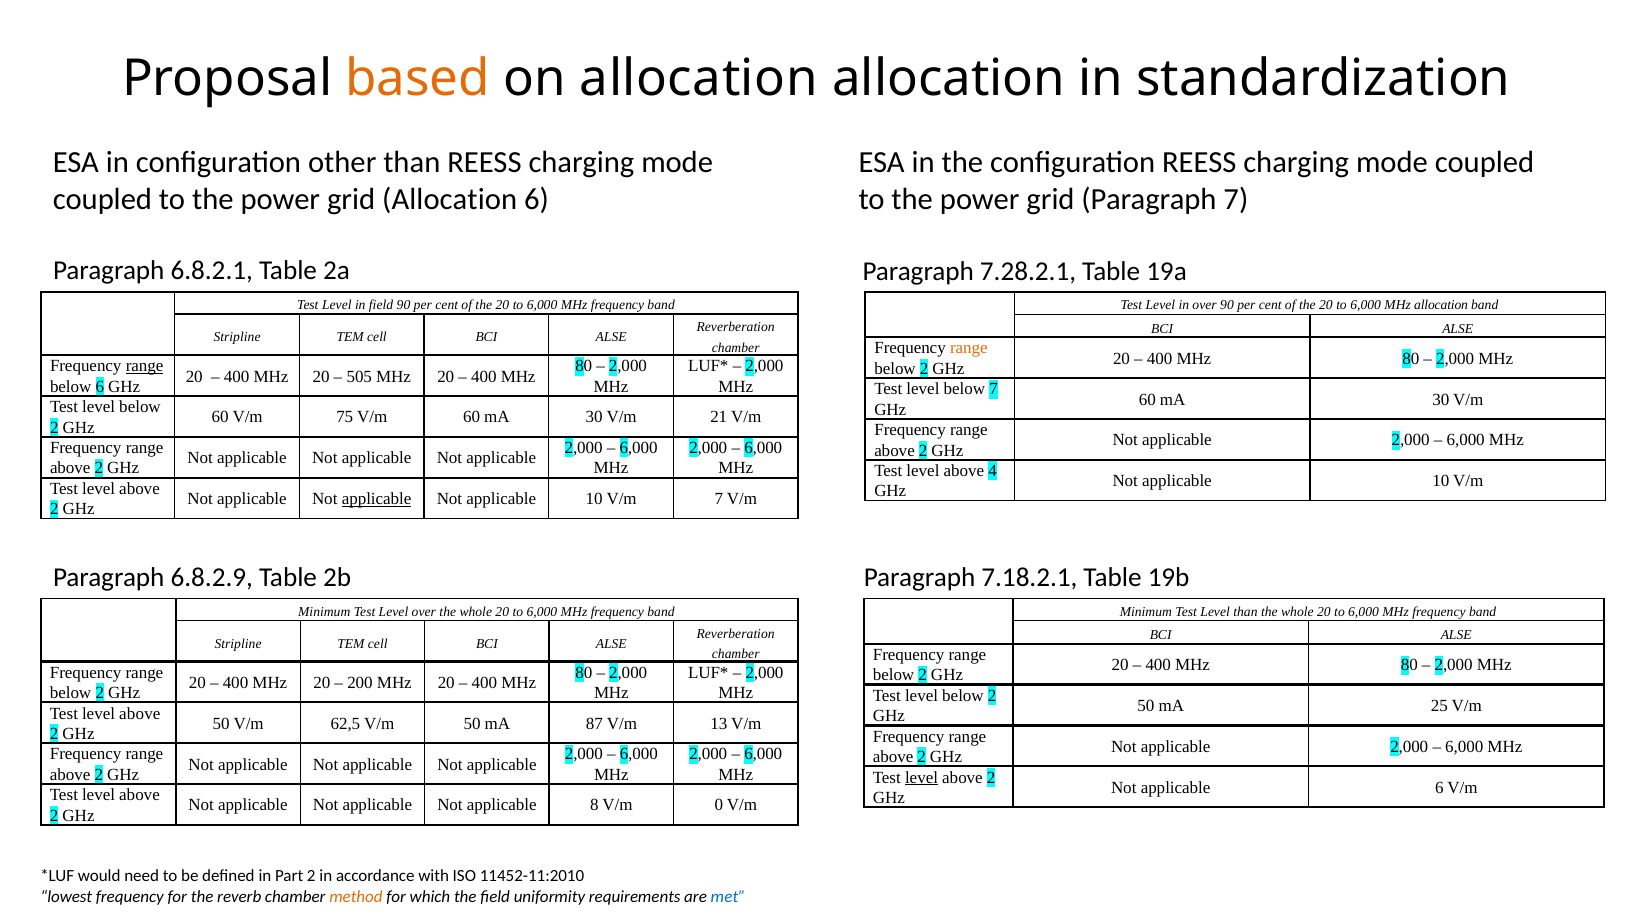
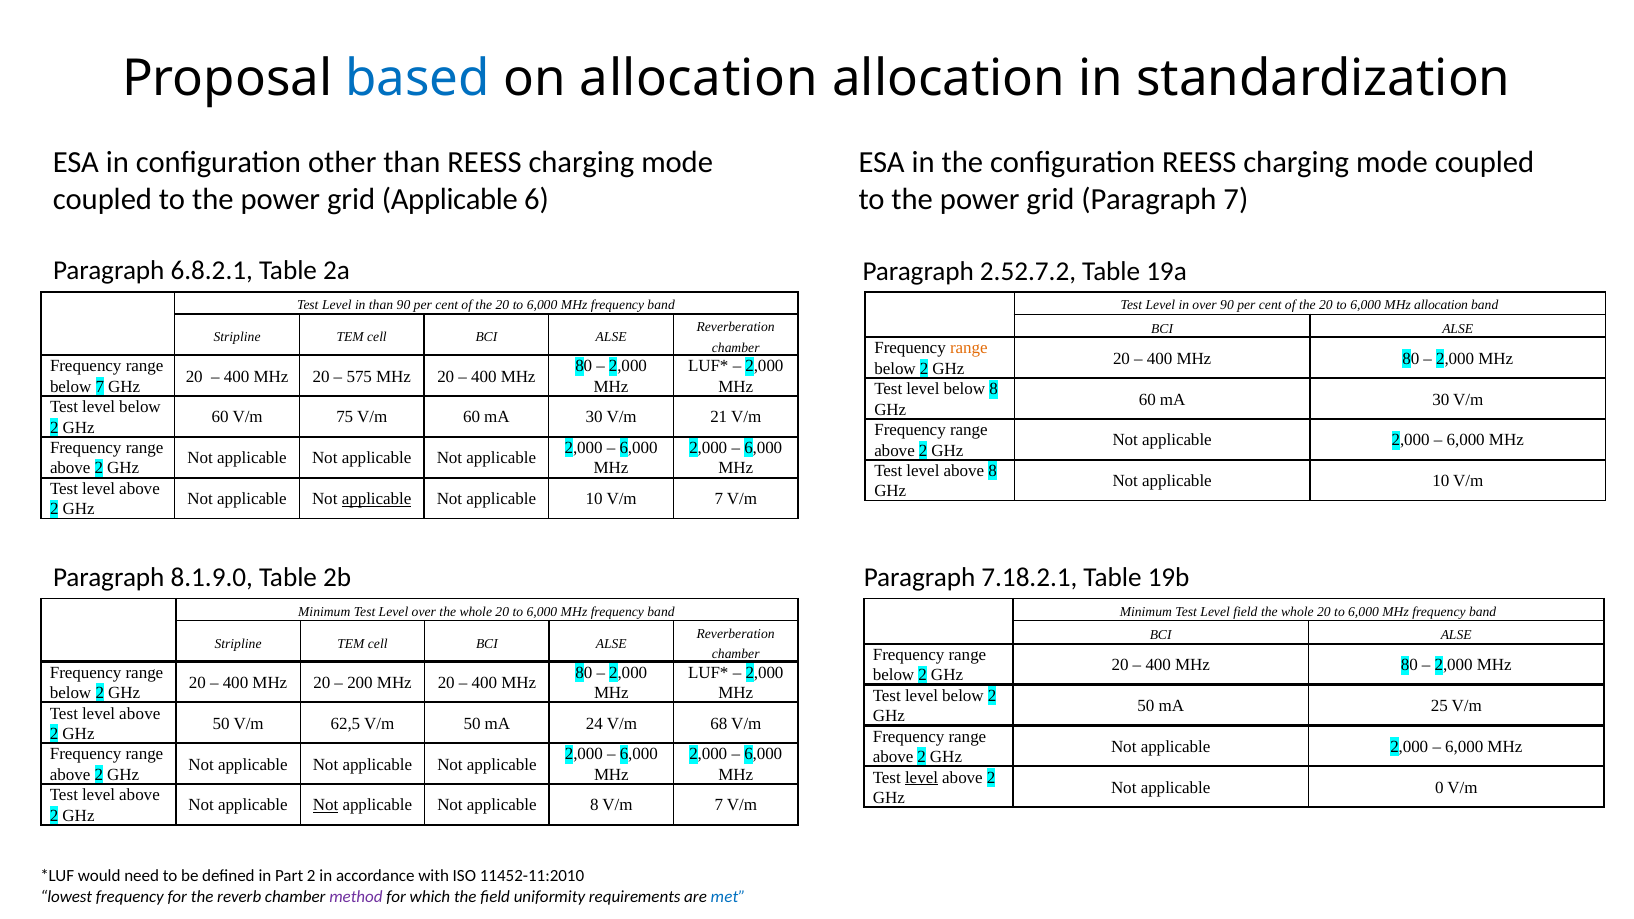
based colour: orange -> blue (418, 79)
grid Allocation: Allocation -> Applicable (450, 200)
7.28.2.1: 7.28.2.1 -> 2.52.7.2 (1028, 271)
in field: field -> than (381, 305)
range underline: present -> none (145, 366)
505: 505 -> 575 (359, 376)
below 6: 6 -> 7 (100, 387)
below 7: 7 -> 8 (994, 389)
above 4: 4 -> 8 (993, 471)
6.8.2.9: 6.8.2.9 -> 8.1.9.0 (212, 577)
Level than: than -> field (1245, 612)
87: 87 -> 24 (594, 724)
13: 13 -> 68 (719, 724)
applicable 6: 6 -> 0 (1439, 788)
Not underline: none -> present (326, 805)
8 V/m 0: 0 -> 7 (719, 805)
method colour: orange -> purple (356, 897)
